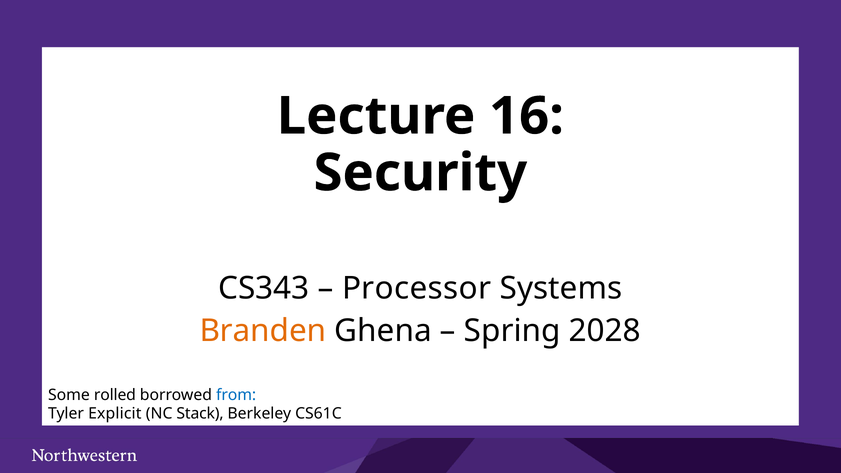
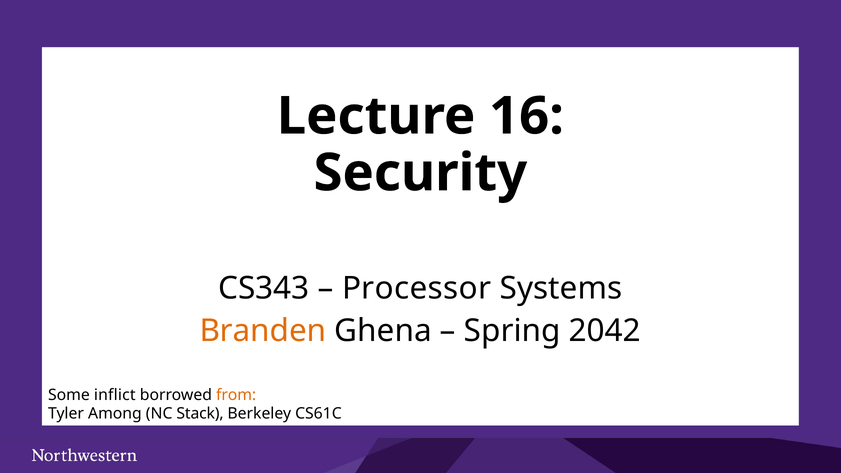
2028: 2028 -> 2042 (605, 331)
rolled: rolled -> inflict (115, 395)
from colour: blue -> orange (236, 395)
Explicit: Explicit -> Among (115, 414)
